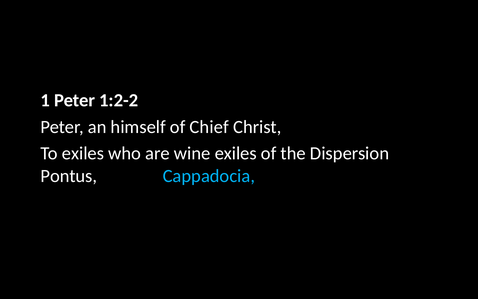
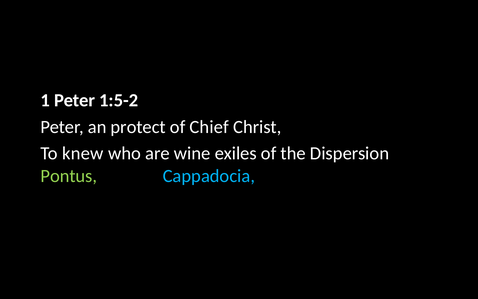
1:2-2: 1:2-2 -> 1:5-2 (119, 100)
himself: himself -> protect (138, 127)
To exiles: exiles -> knew (83, 153)
Pontus colour: white -> light green (69, 176)
